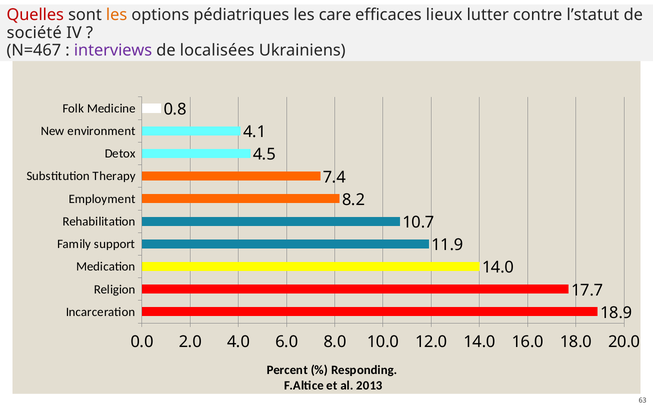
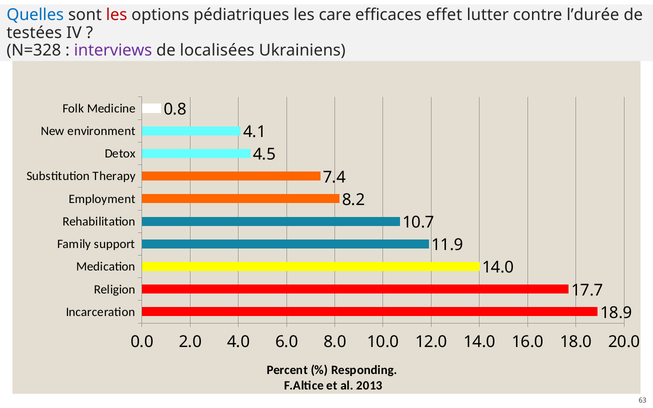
Quelles colour: red -> blue (35, 15)
les colour: orange -> red (117, 15)
lieux: lieux -> effet (444, 15)
l’statut: l’statut -> l’durée (593, 15)
société: société -> testées (34, 33)
N=467: N=467 -> N=328 (34, 50)
